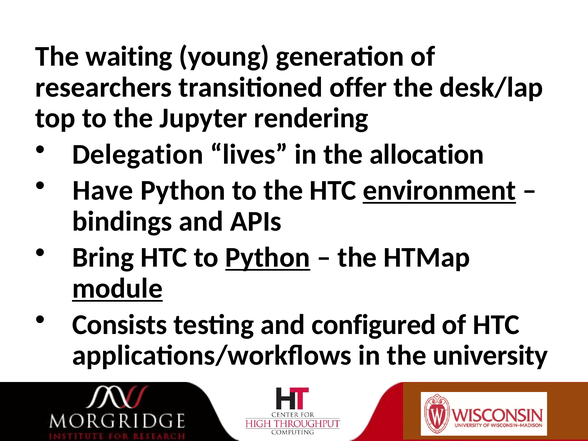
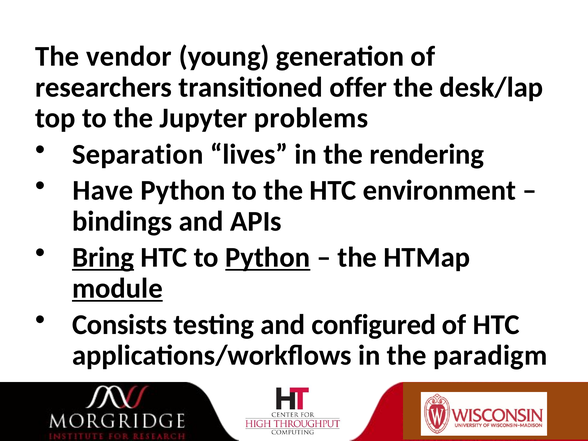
waiting: waiting -> vendor (129, 56)
rendering: rendering -> problems (311, 118)
Delegation: Delegation -> Separation (138, 154)
allocation: allocation -> rendering (427, 154)
environment underline: present -> none (439, 190)
Bring underline: none -> present (103, 258)
university: university -> paradigm (490, 355)
